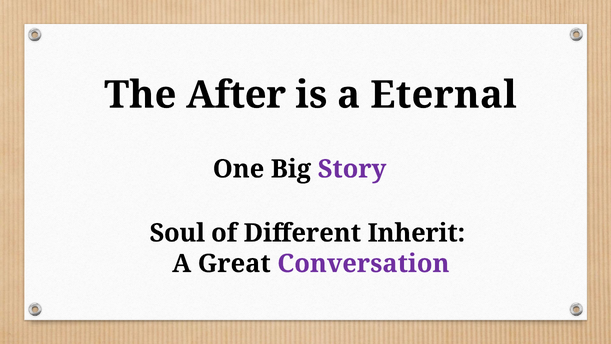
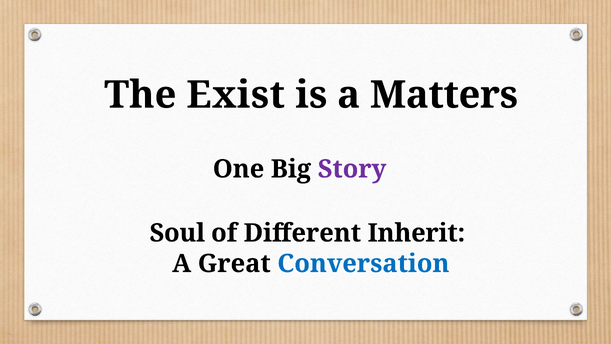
After: After -> Exist (236, 95)
Eternal: Eternal -> Matters (444, 95)
Conversation colour: purple -> blue (363, 263)
